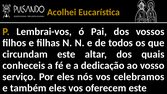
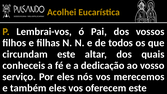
celebramos: celebramos -> merecemos (139, 77)
